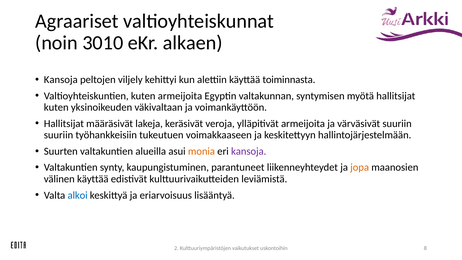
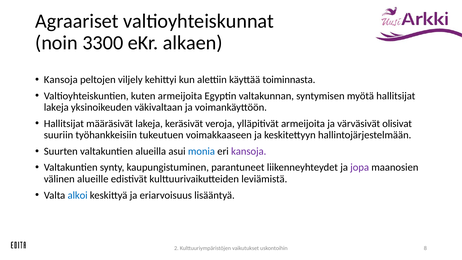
3010: 3010 -> 3300 (103, 43)
kuten: kuten -> lakeja (56, 107)
värväsivät suuriin: suuriin -> olisivat (397, 123)
monia colour: orange -> blue (201, 151)
jopa colour: orange -> purple (360, 167)
välinen käyttää: käyttää -> alueille (93, 179)
